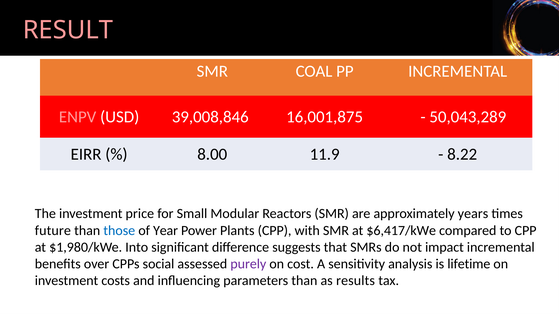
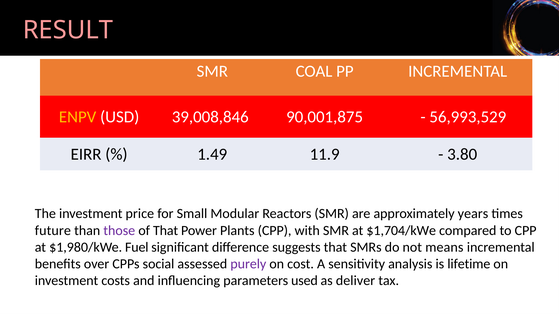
ENPV colour: pink -> yellow (78, 117)
16,001,875: 16,001,875 -> 90,001,875 (325, 117)
50,043,289: 50,043,289 -> 56,993,529 (468, 117)
8.00: 8.00 -> 1.49 (212, 155)
8.22: 8.22 -> 3.80 (462, 155)
those colour: blue -> purple (119, 231)
of Year: Year -> That (166, 231)
$6,417/kWe: $6,417/kWe -> $1,704/kWe (401, 231)
Into: Into -> Fuel (137, 248)
impact: impact -> means (444, 248)
parameters than: than -> used (304, 281)
results: results -> deliver (356, 281)
